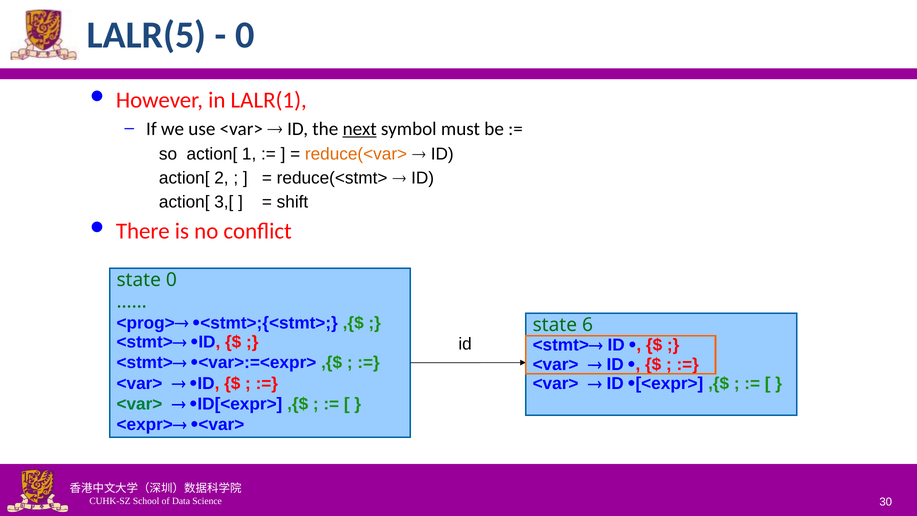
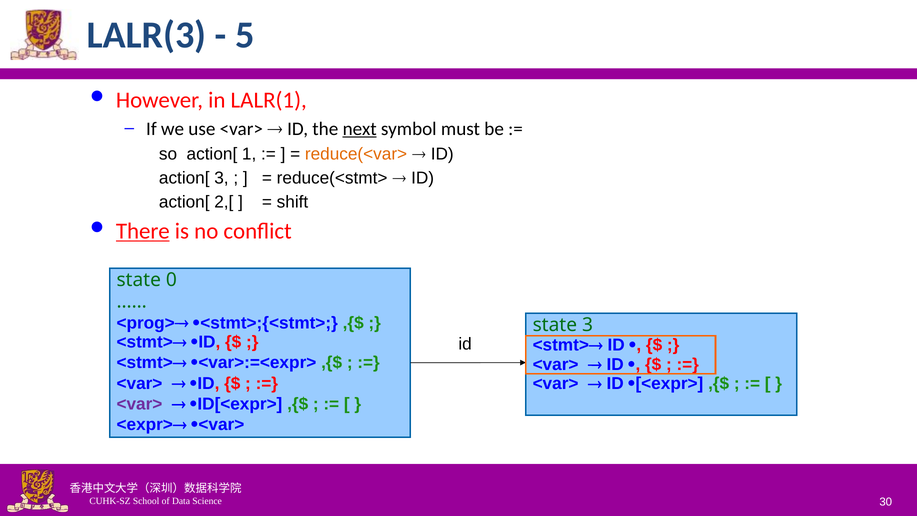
LALR(5: LALR(5 -> LALR(3 (146, 35)
0: 0 -> 5 (245, 35)
action[ 2: 2 -> 3 (221, 178)
3,[: 3,[ -> 2,[ (224, 202)
There underline: none -> present (143, 231)
state 6: 6 -> 3 (588, 325)
<var> colour: green -> purple (139, 404)
